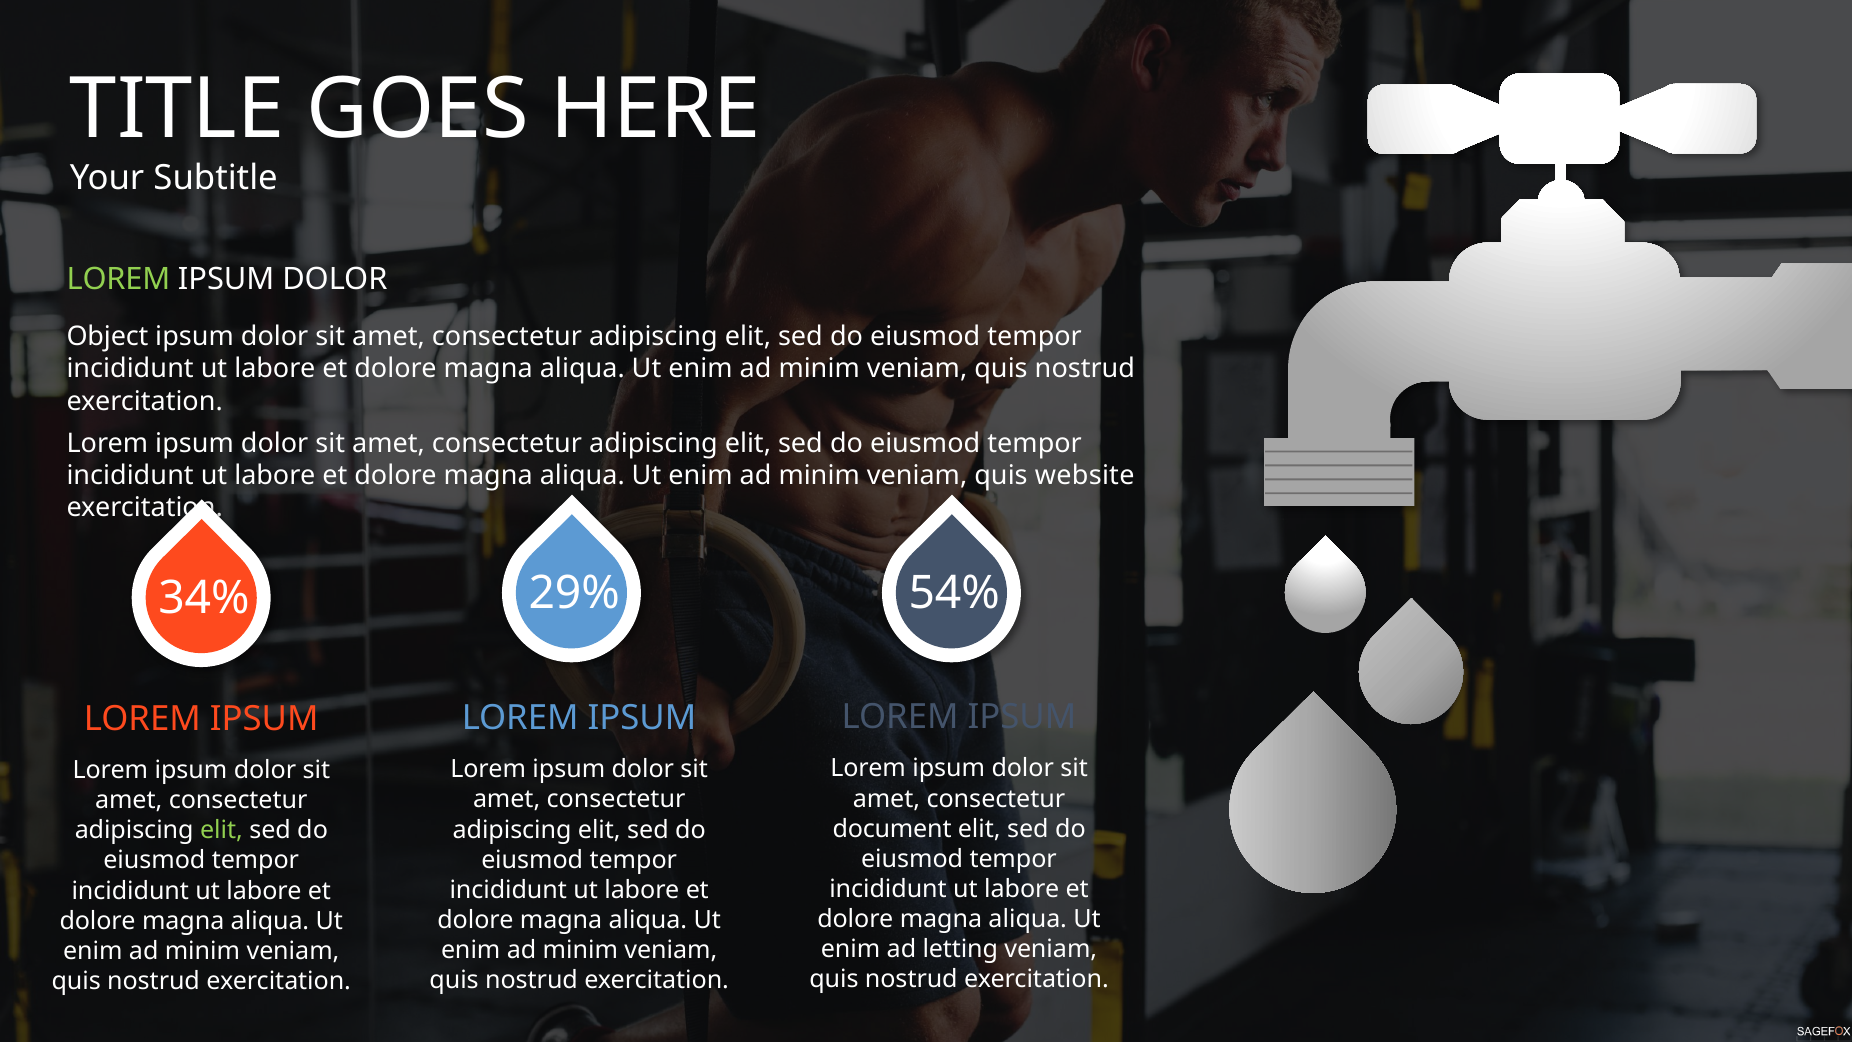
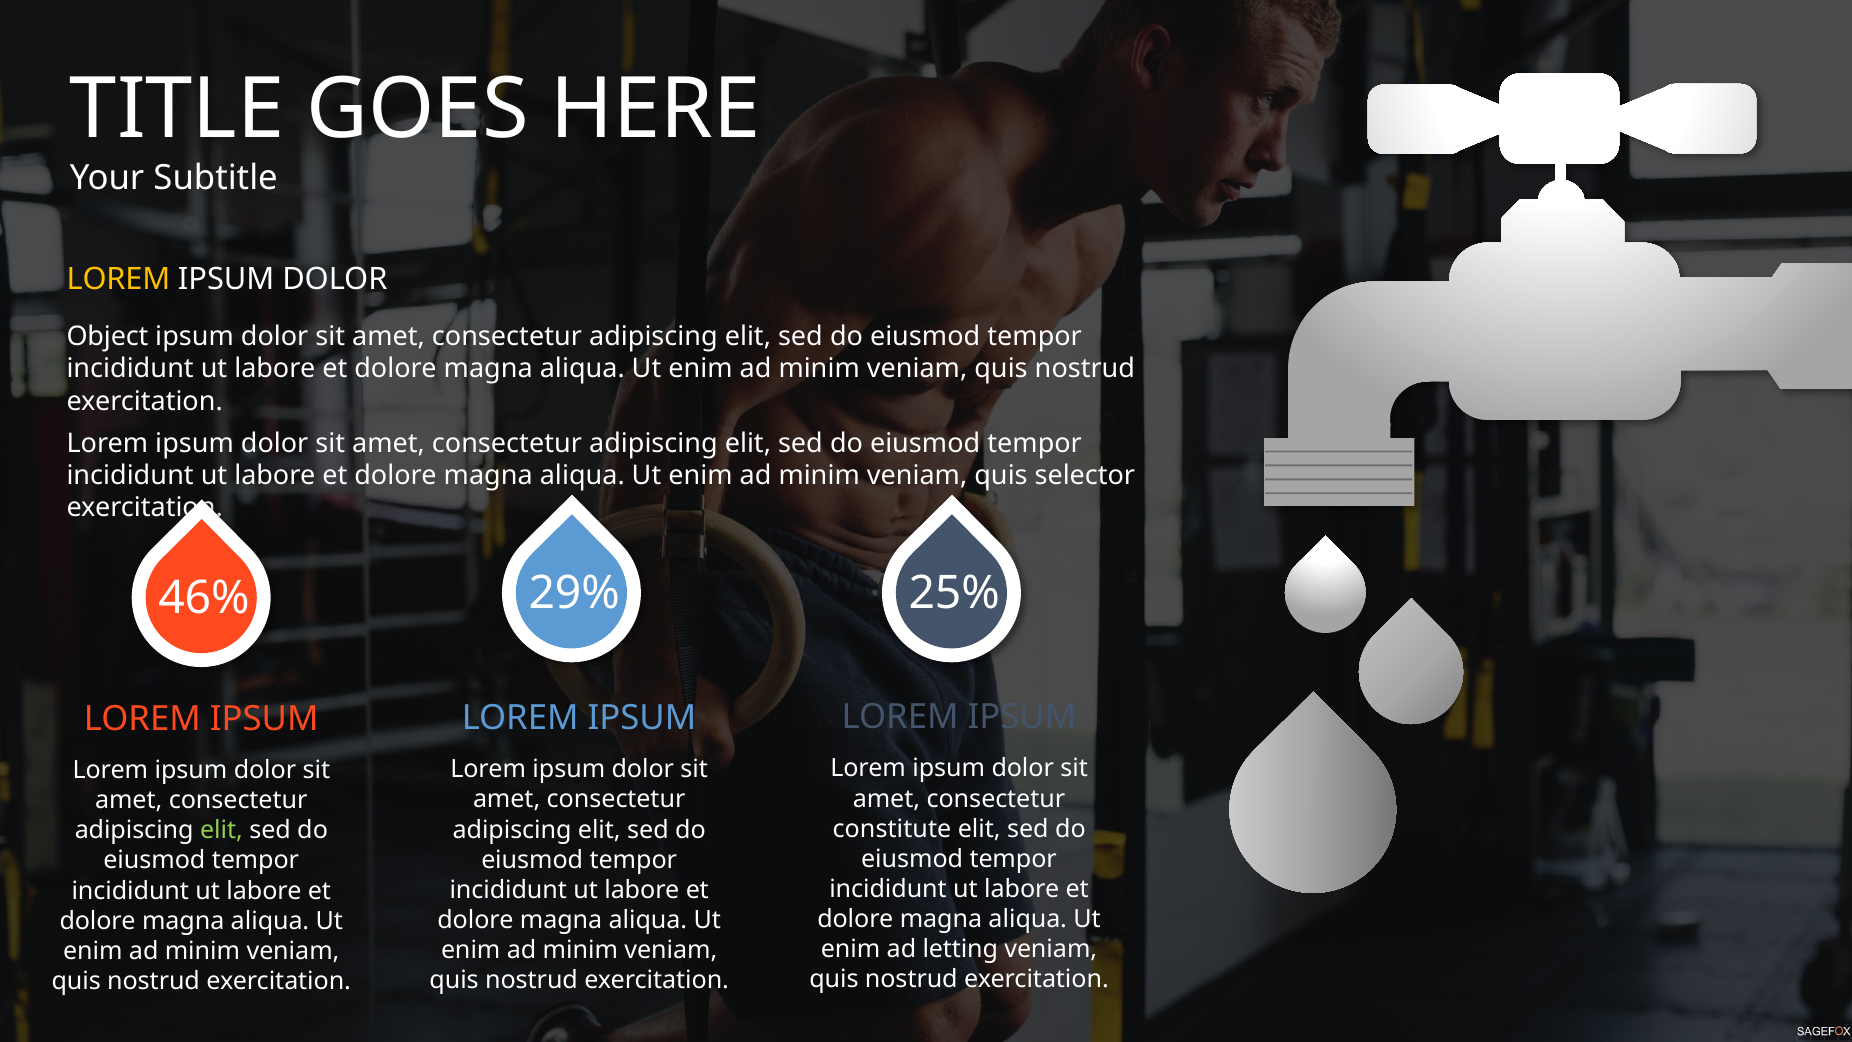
LOREM colour: light green -> yellow (118, 279)
website: website -> selector (1085, 475)
34%: 34% -> 46% (204, 598)
54%: 54% -> 25% (954, 593)
document: document -> constitute (892, 829)
